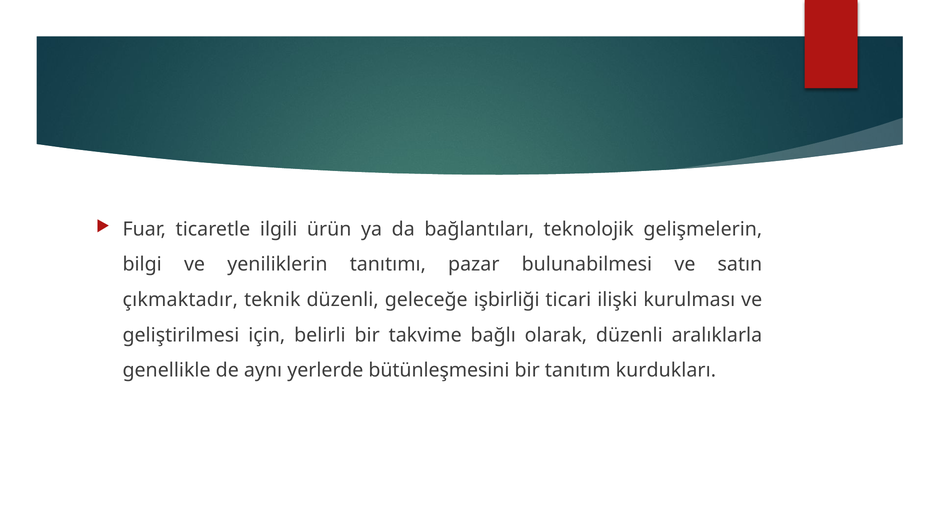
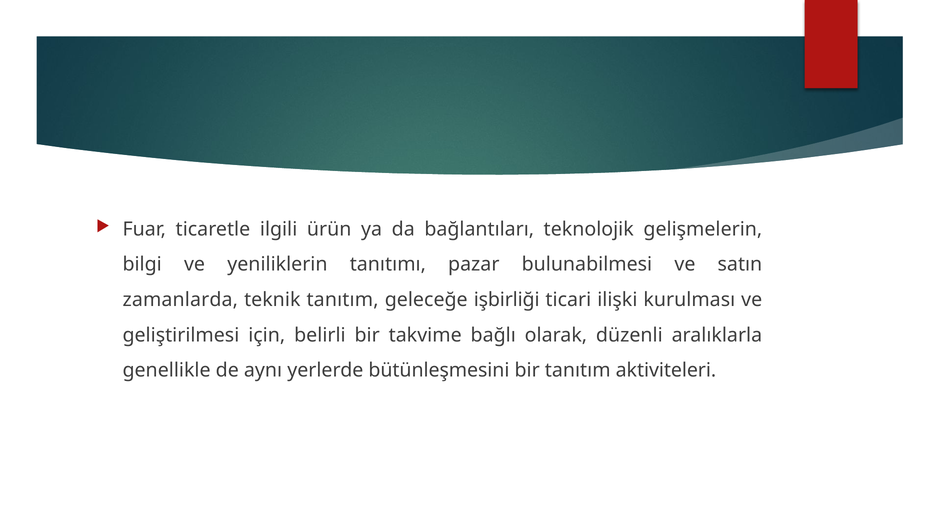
çıkmaktadır: çıkmaktadır -> zamanlarda (180, 300)
teknik düzenli: düzenli -> tanıtım (343, 300)
kurdukları: kurdukları -> aktiviteleri (666, 370)
